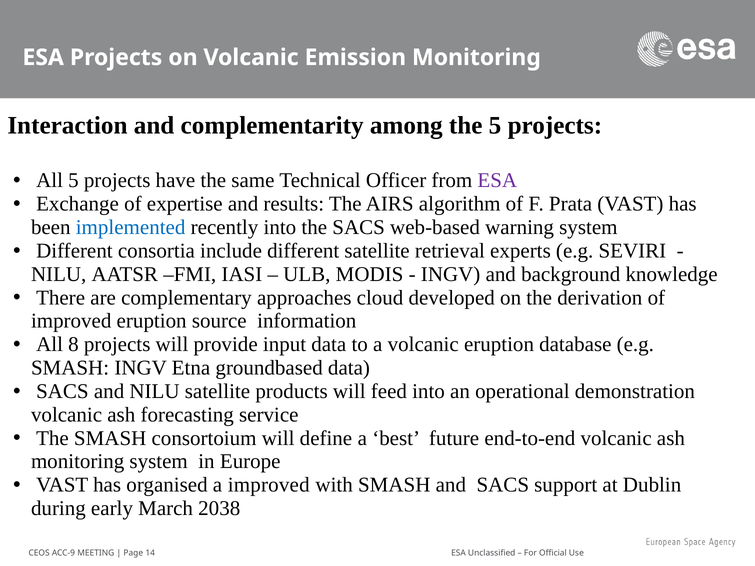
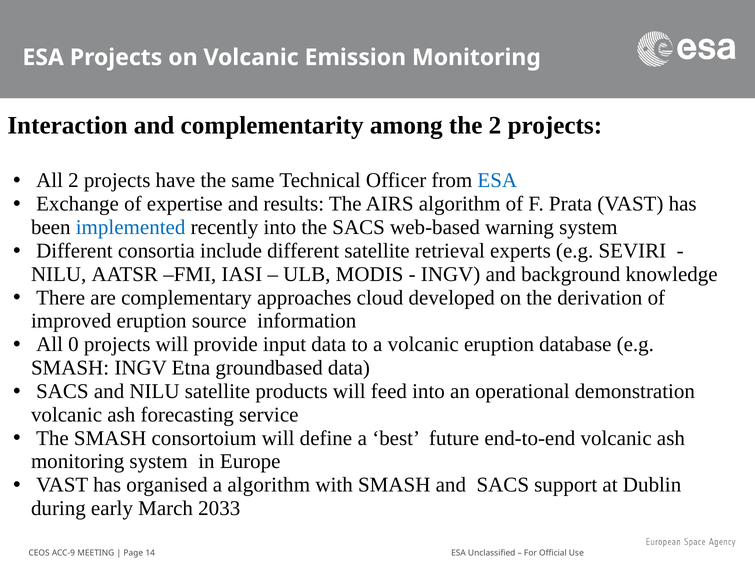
the 5: 5 -> 2 (495, 125)
All 5: 5 -> 2 (73, 181)
ESA colour: purple -> blue (497, 181)
8: 8 -> 0 (73, 345)
a improved: improved -> algorithm (269, 485)
2038: 2038 -> 2033 (219, 509)
